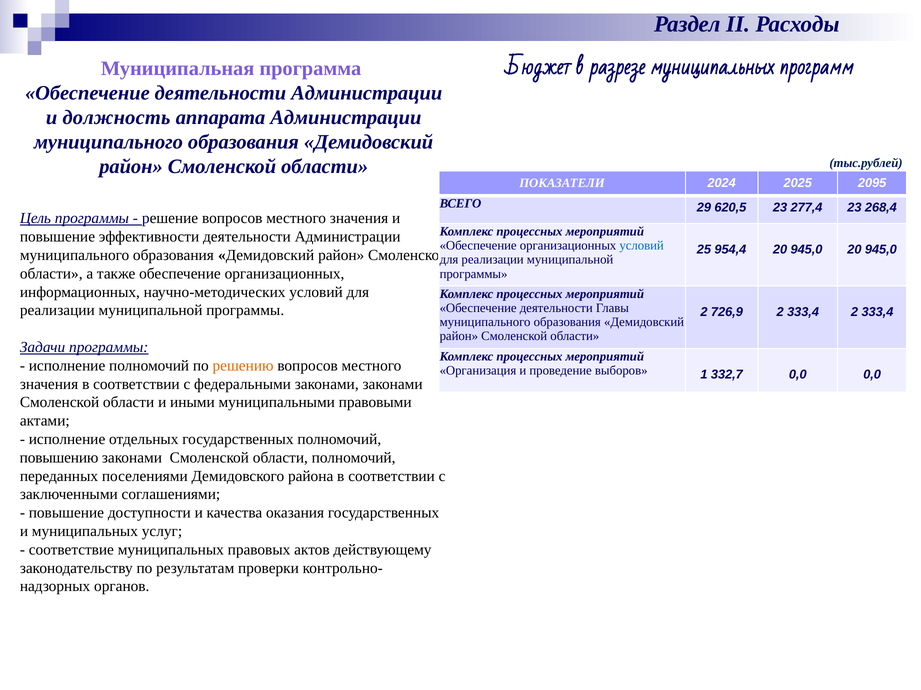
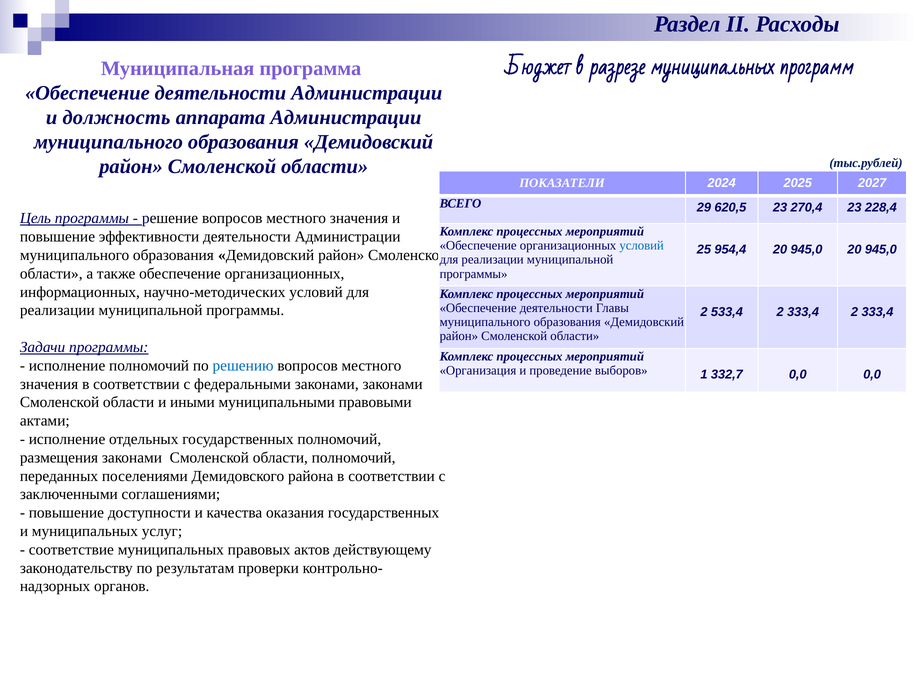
2095: 2095 -> 2027 (872, 183)
277,4: 277,4 -> 270,4 (807, 208)
268,4: 268,4 -> 228,4 (881, 208)
726,9: 726,9 -> 533,4 (727, 312)
решению colour: orange -> blue (243, 366)
повышению: повышению -> размещения (59, 458)
